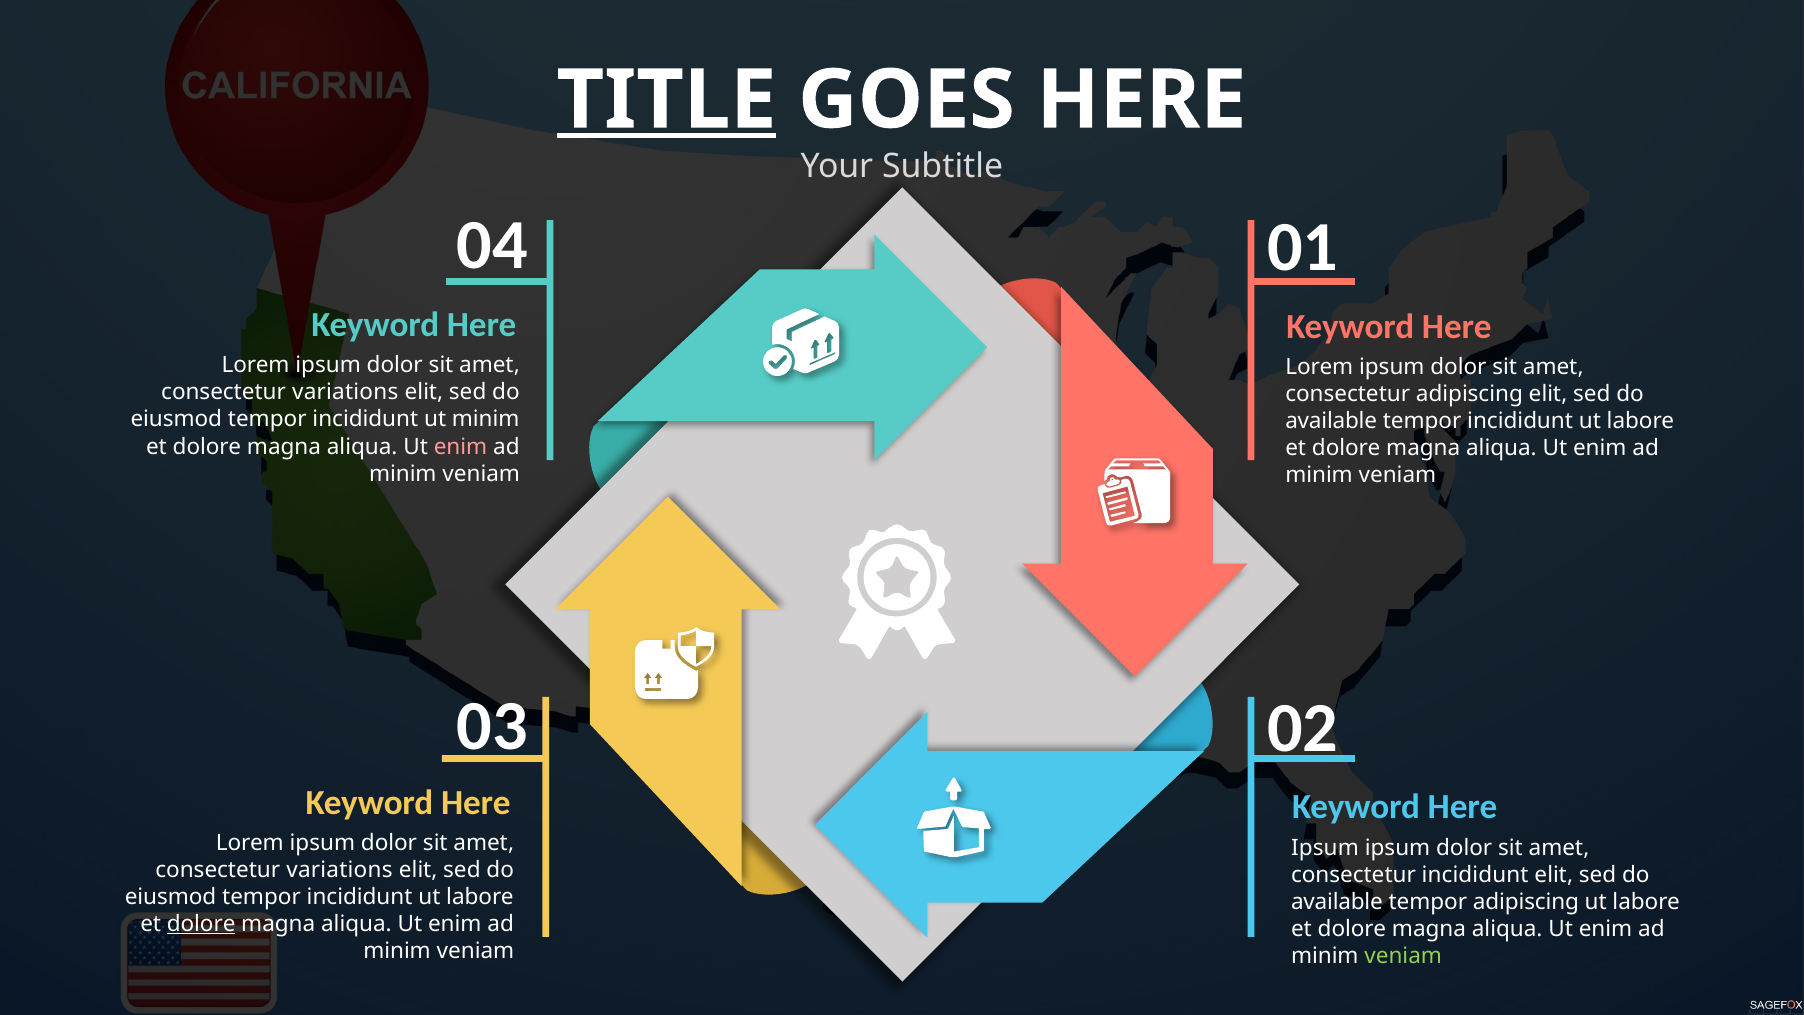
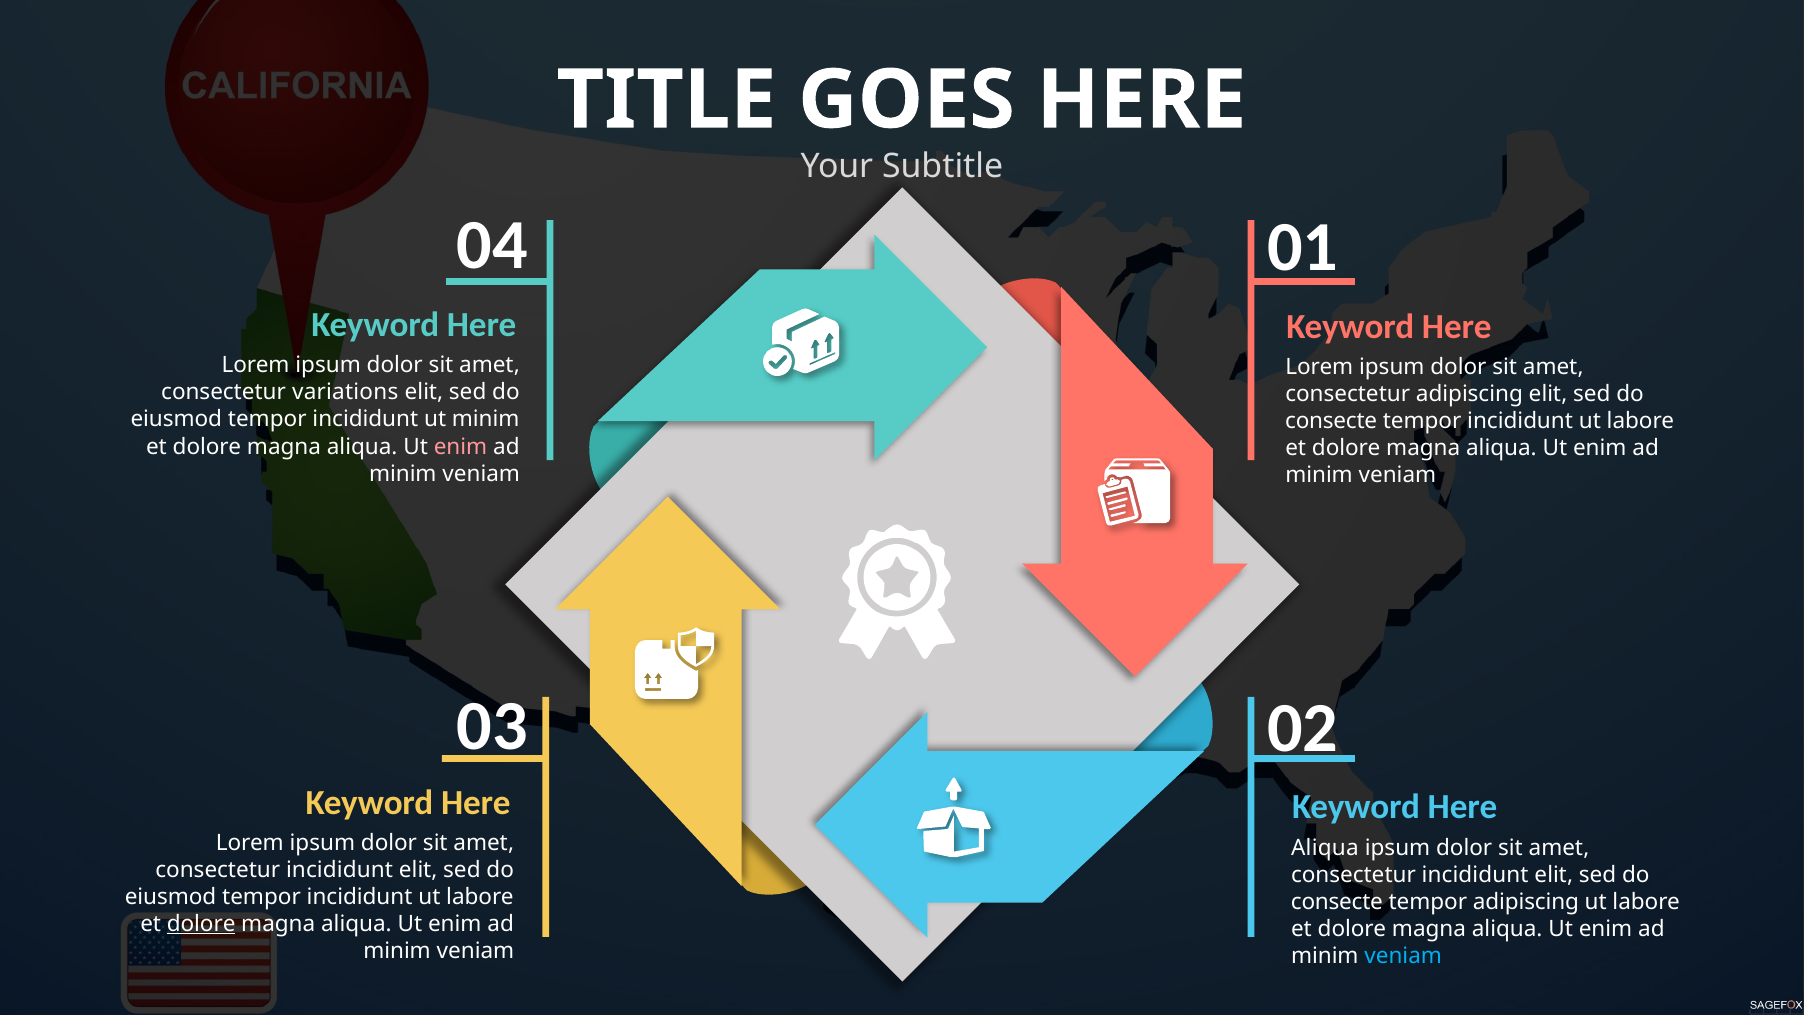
TITLE underline: present -> none (667, 100)
available: available -> consecte (1331, 421)
Ipsum: Ipsum -> Aliqua (1325, 848)
variations: variations -> incididunt (340, 869)
available: available -> consecte (1337, 902)
veniam colour: light green -> light blue (1403, 956)
